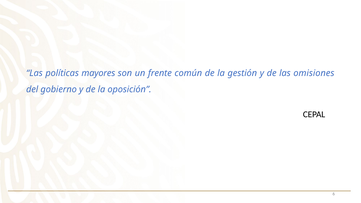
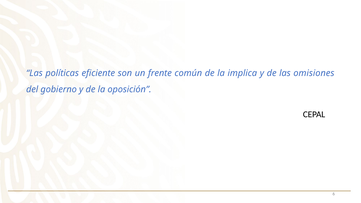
mayores: mayores -> eficiente (98, 73)
gestión: gestión -> implica (242, 73)
